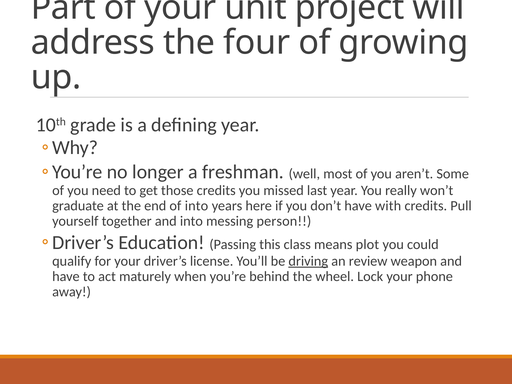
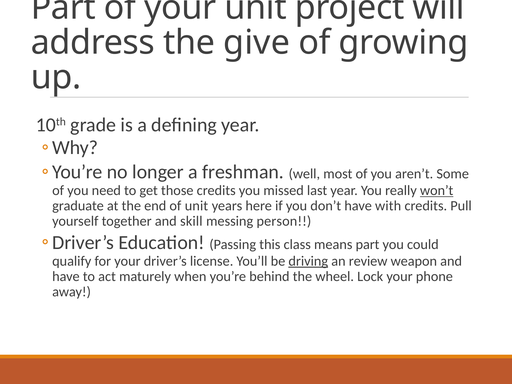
four: four -> give (257, 42)
won’t underline: none -> present (437, 191)
of into: into -> unit (196, 206)
and into: into -> skill (191, 221)
means plot: plot -> part (368, 244)
